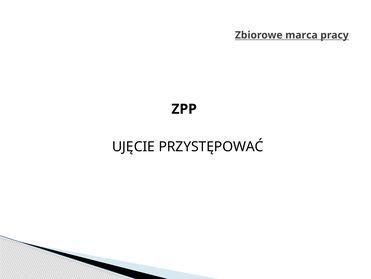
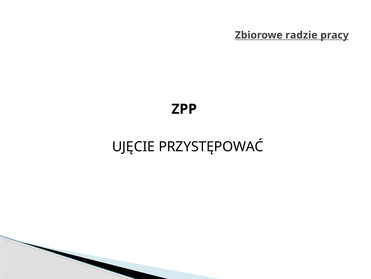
marca: marca -> radzie (301, 35)
